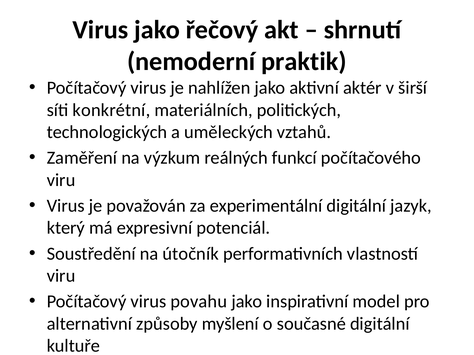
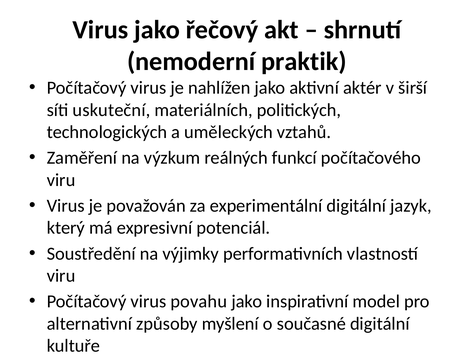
konkrétní: konkrétní -> uskuteční (111, 110)
útočník: útočník -> výjimky (191, 254)
